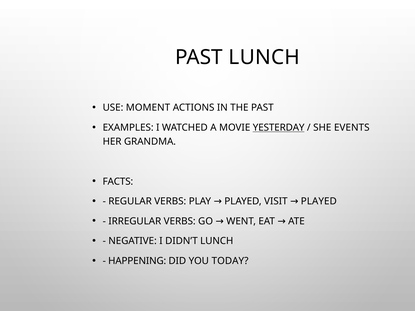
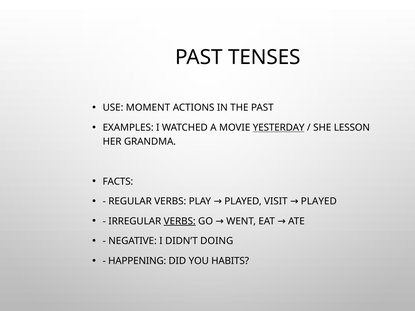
PAST LUNCH: LUNCH -> TENSES (264, 57)
EVENTS: EVENTS -> LESSON (352, 128)
VERBS underline: none -> present (180, 221)
DIDN’T LUNCH: LUNCH -> DOING (217, 241)
TODAY: TODAY -> HABITS (230, 261)
